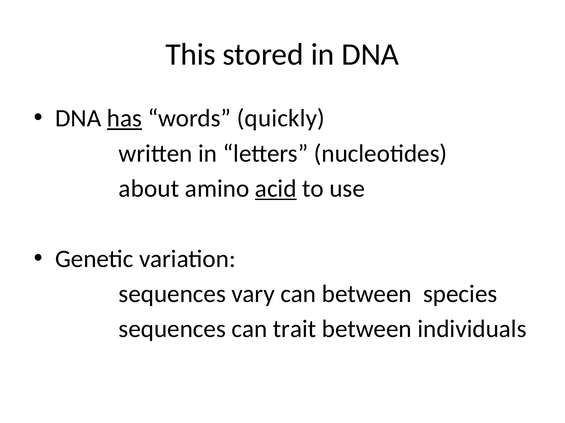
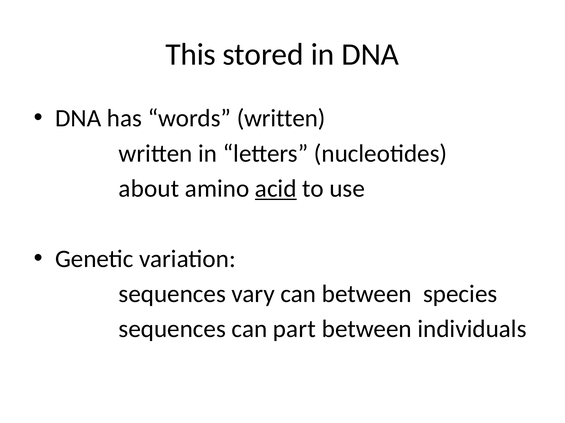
has underline: present -> none (124, 119)
words quickly: quickly -> written (281, 119)
trait: trait -> part (294, 330)
